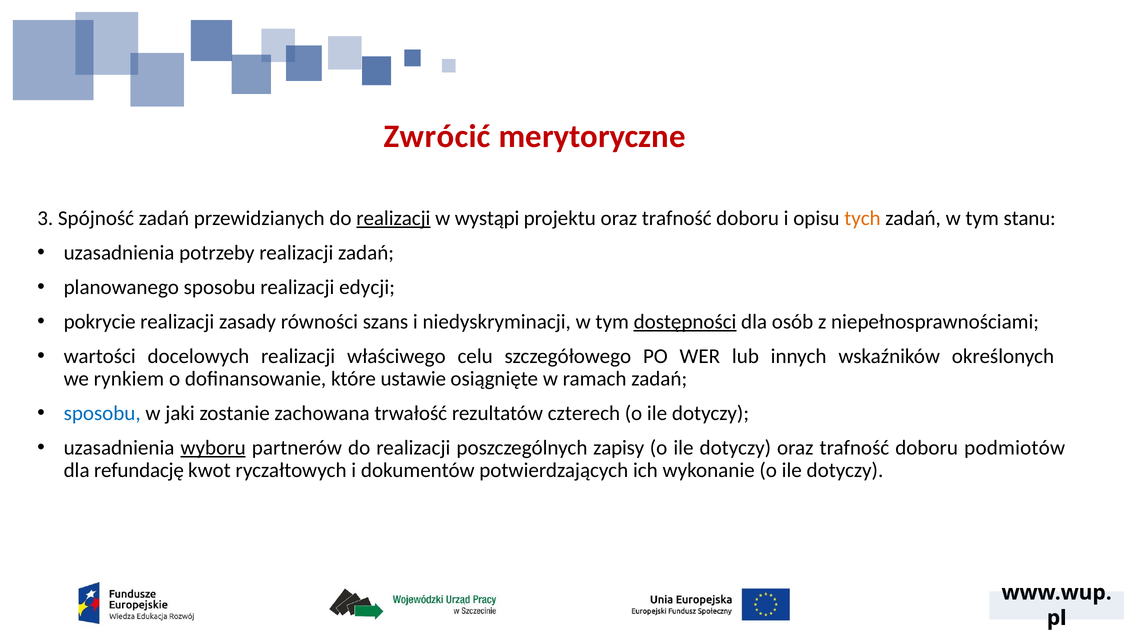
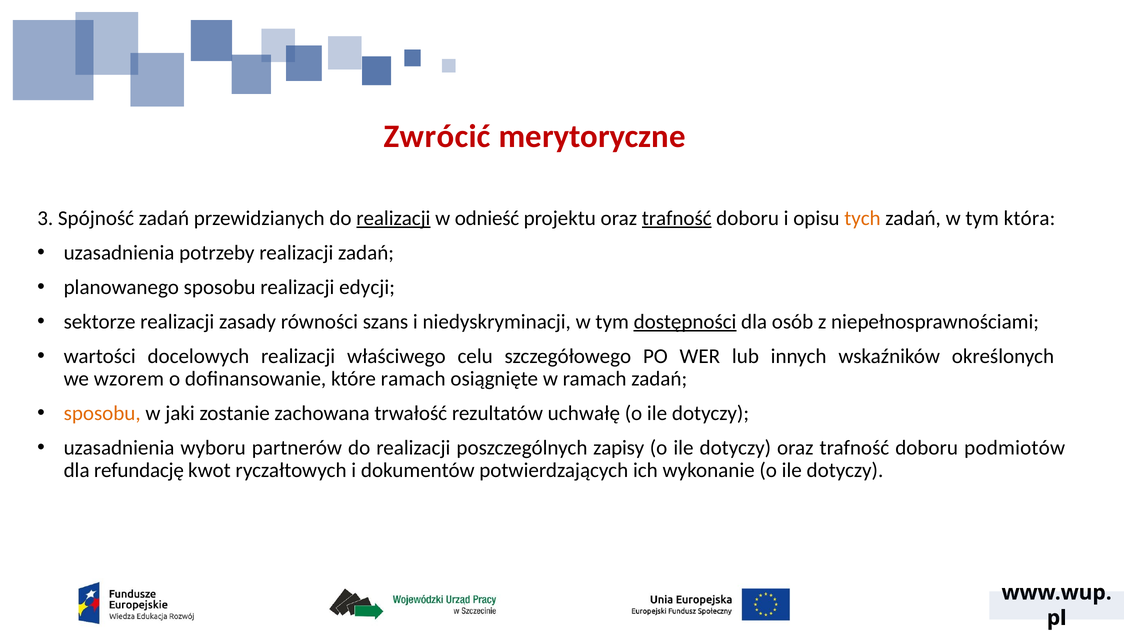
wystąpi: wystąpi -> odnieść (487, 218)
trafność underline: none -> present (677, 218)
stanu: stanu -> która (1029, 218)
pokrycie: pokrycie -> sektorze (100, 322)
rynkiem: rynkiem -> wzorem (129, 379)
które ustawie: ustawie -> ramach (413, 379)
sposobu colour: blue -> orange (102, 413)
czterech: czterech -> uchwałę (584, 413)
wyboru underline: present -> none (213, 448)
